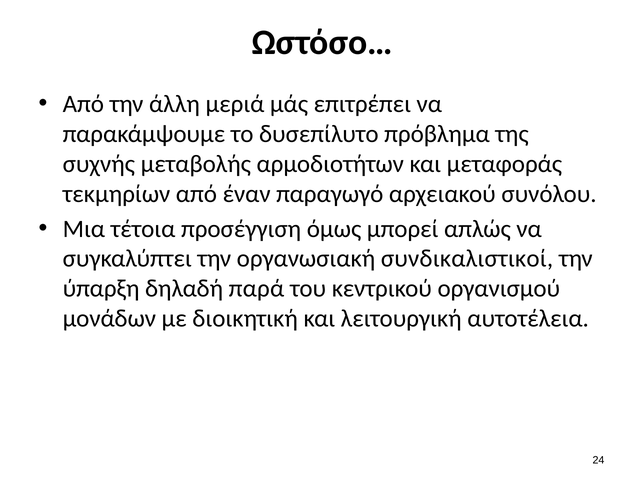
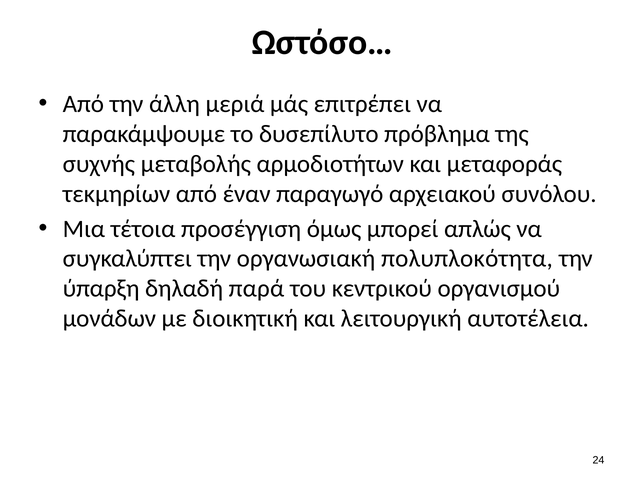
συνδικαλιστικοί: συνδικαλιστικοί -> πολυπλοκότητα (467, 259)
